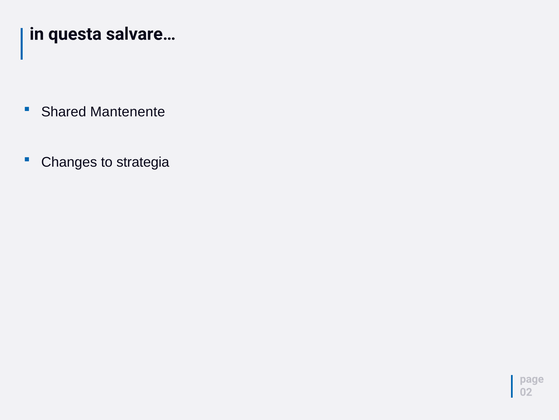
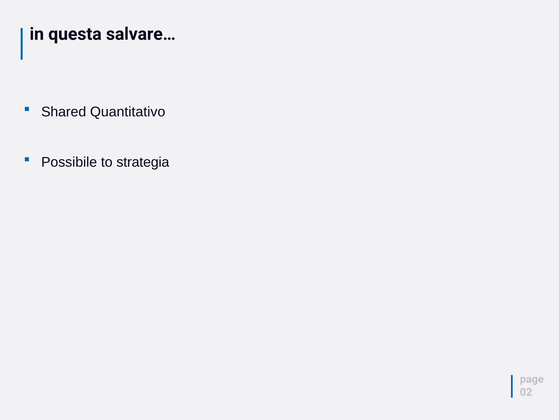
Mantenente: Mantenente -> Quantitativo (128, 112)
Changes: Changes -> Possibile (69, 162)
